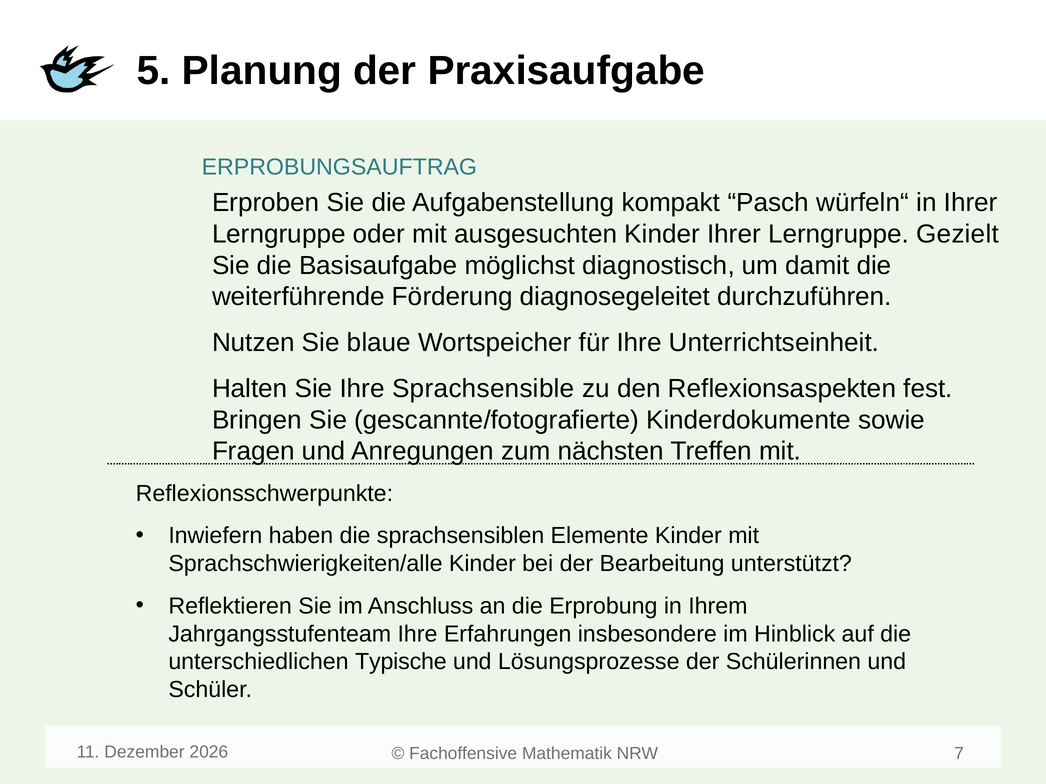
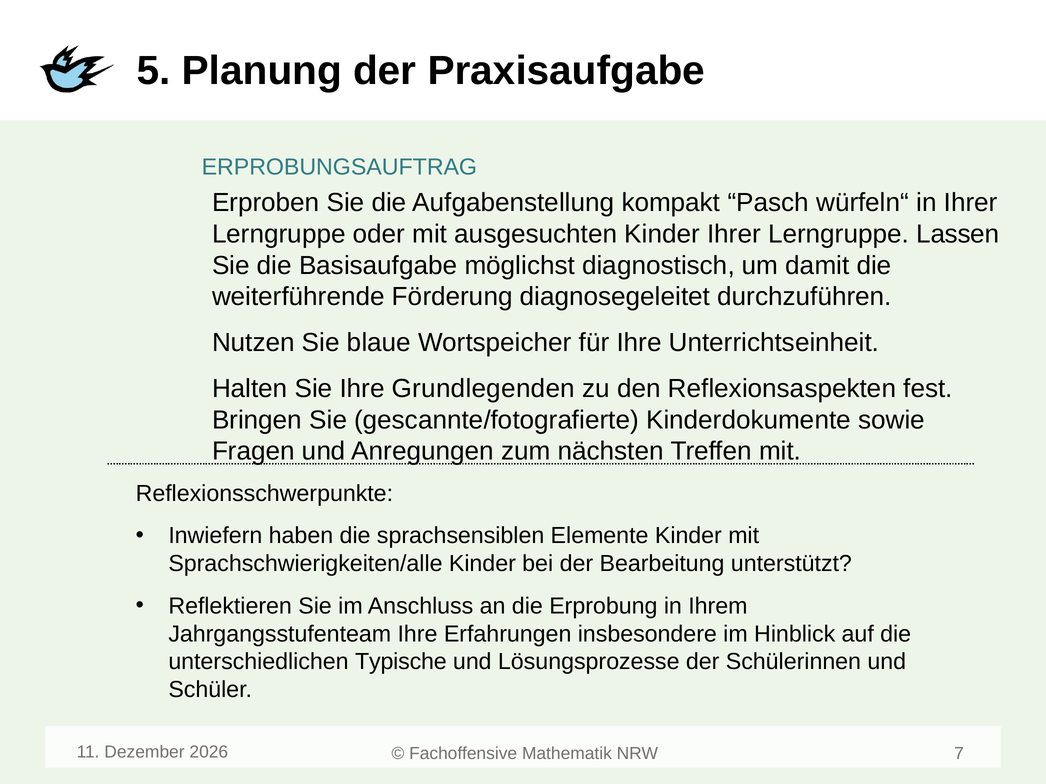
Gezielt: Gezielt -> Lassen (958, 234)
Sprachsensible: Sprachsensible -> Grundlegenden (483, 389)
